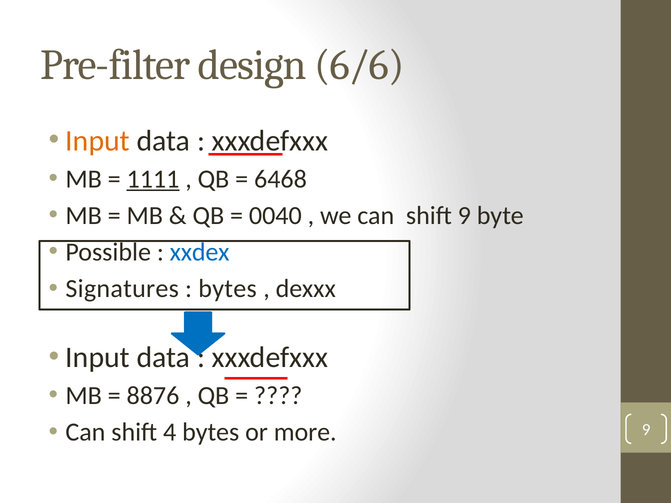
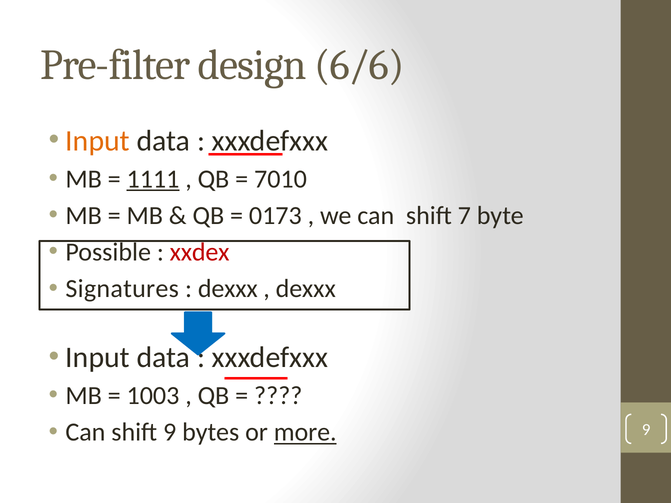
6468: 6468 -> 7010 (280, 179)
0040: 0040 -> 0173 (275, 216)
shift 9: 9 -> 7 (464, 216)
xxdex colour: blue -> red (200, 252)
bytes: bytes -> dexxx (228, 289)
8876: 8876 -> 1003 (153, 396)
shift 4: 4 -> 9 (170, 433)
more underline: none -> present (305, 433)
